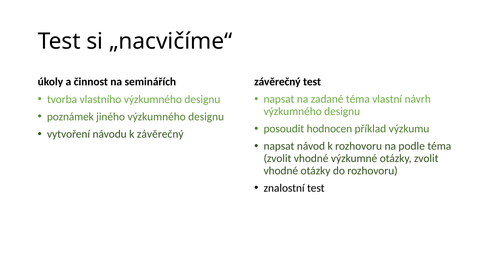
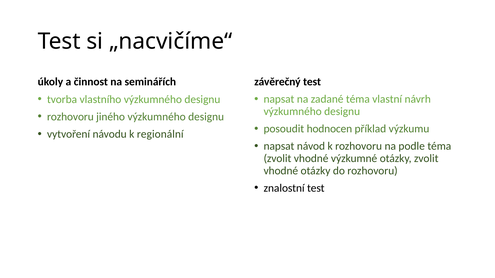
poznámek: poznámek -> rozhovoru (70, 117)
k závěrečný: závěrečný -> regionální (160, 134)
